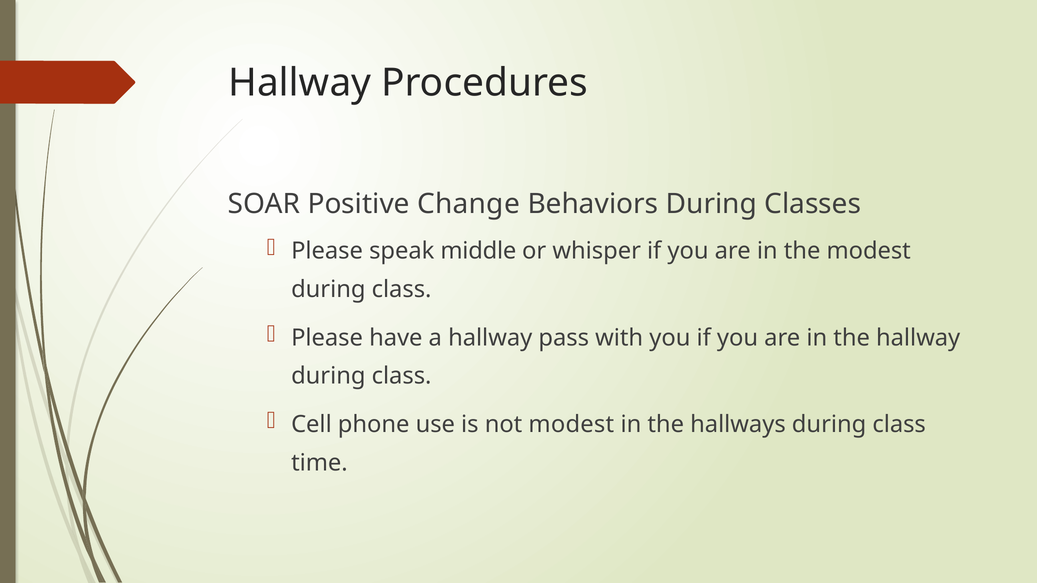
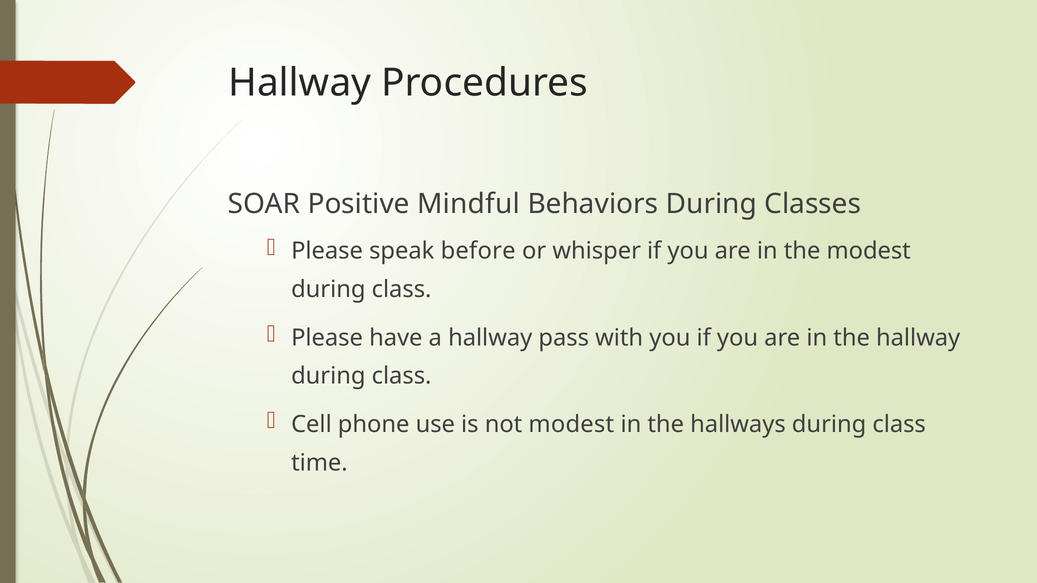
Change: Change -> Mindful (469, 204)
middle: middle -> before (478, 251)
